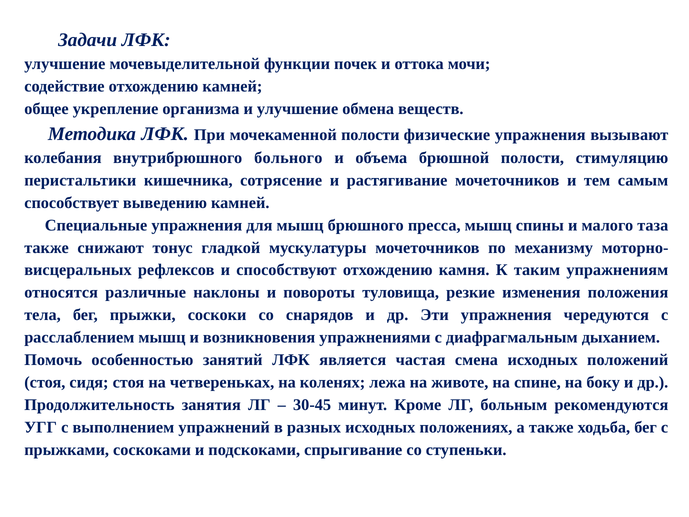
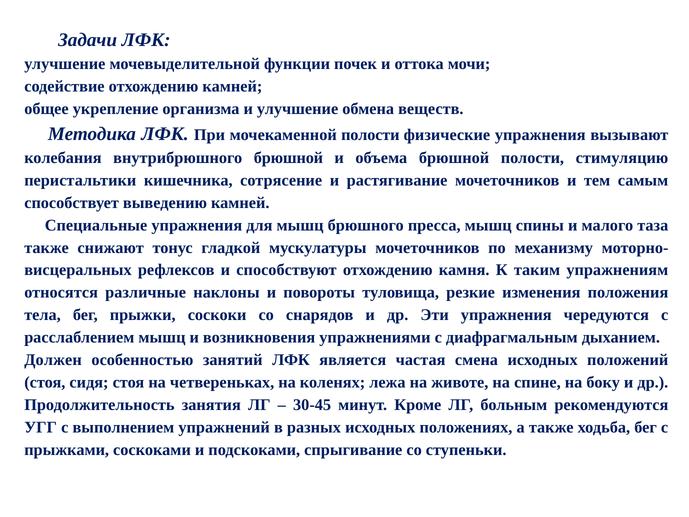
внутрибрюшного больного: больного -> брюшной (288, 158)
Помочь: Помочь -> Должен (53, 360)
